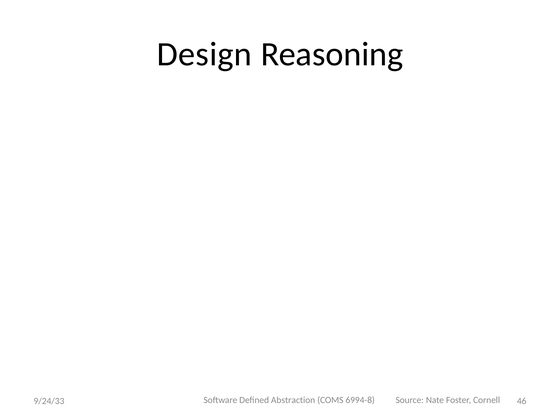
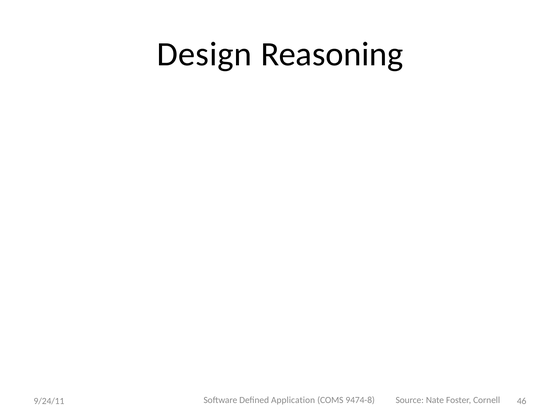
Abstraction: Abstraction -> Application (293, 400)
6994-8: 6994-8 -> 9474-8 (360, 400)
9/24/33: 9/24/33 -> 9/24/11 (49, 401)
